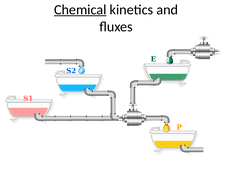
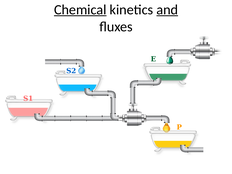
and underline: none -> present (167, 10)
